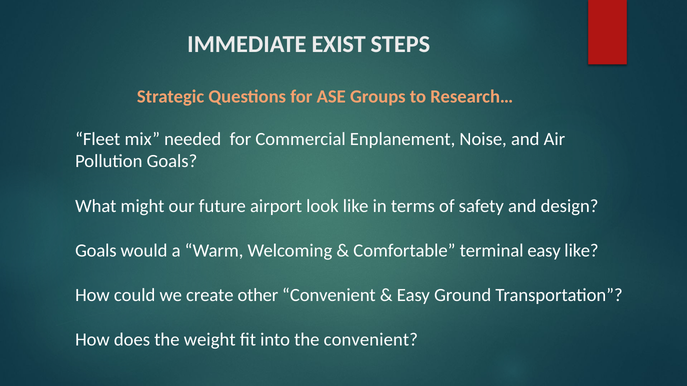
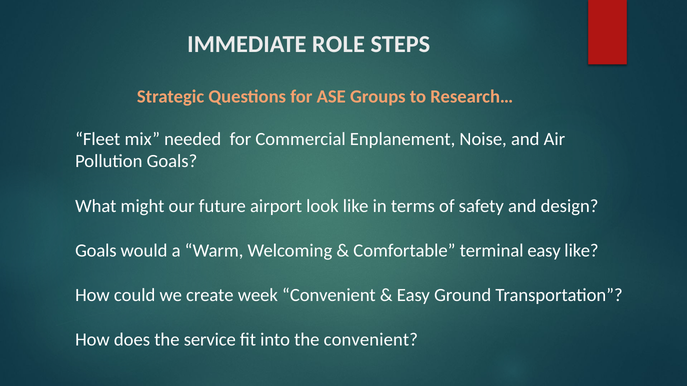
EXIST: EXIST -> ROLE (338, 44)
other: other -> week (258, 295)
weight: weight -> service (210, 340)
